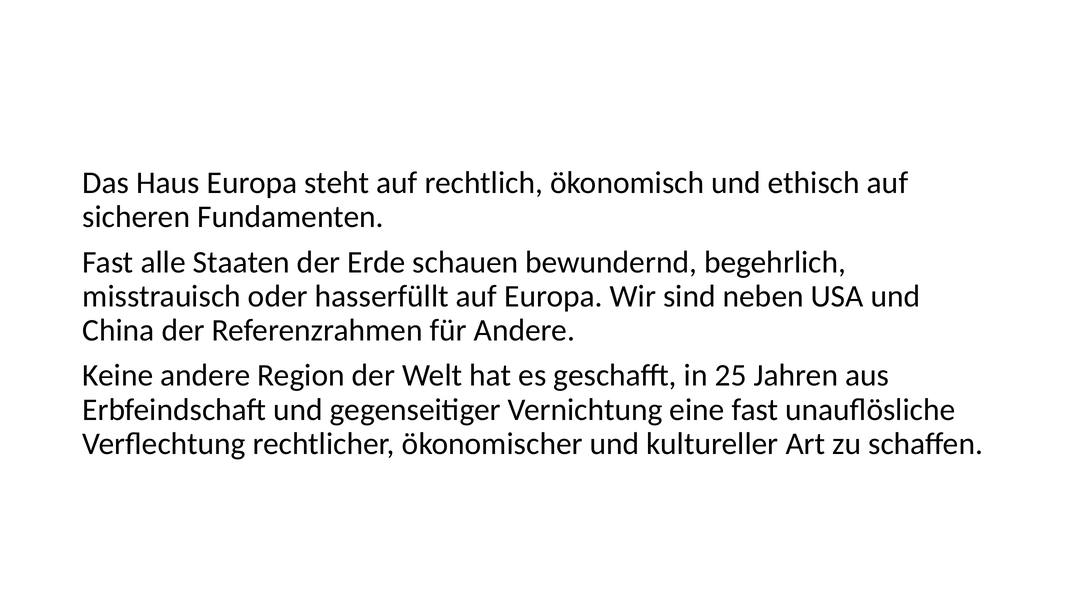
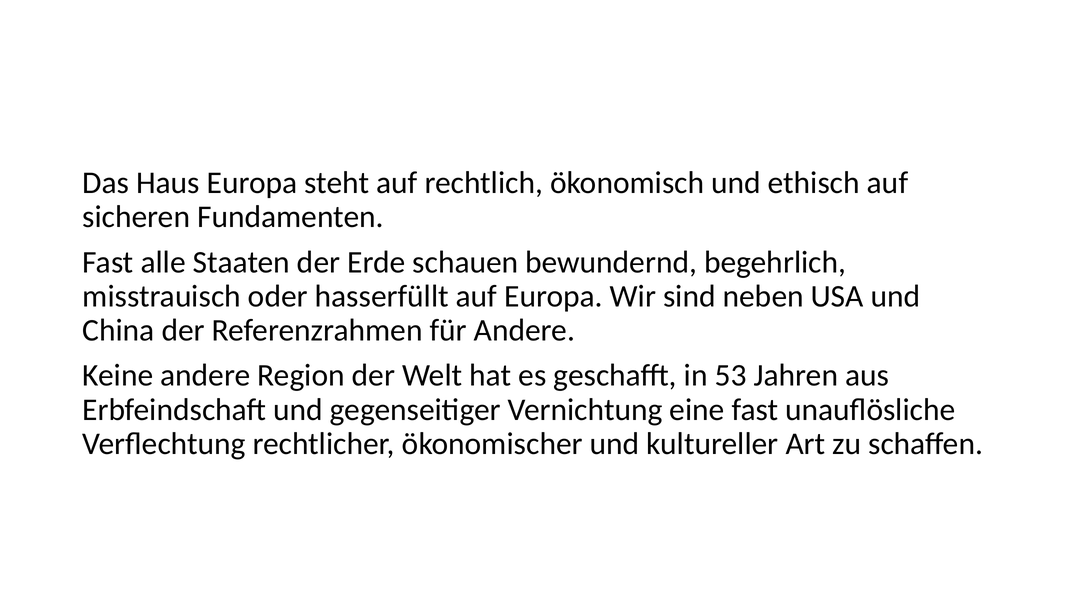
25: 25 -> 53 (731, 376)
